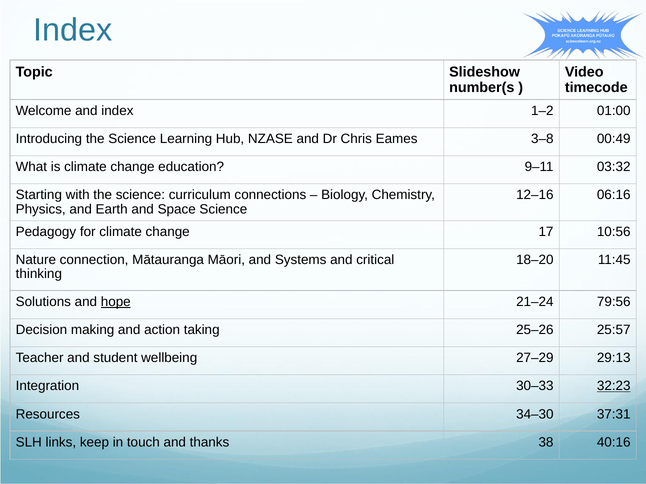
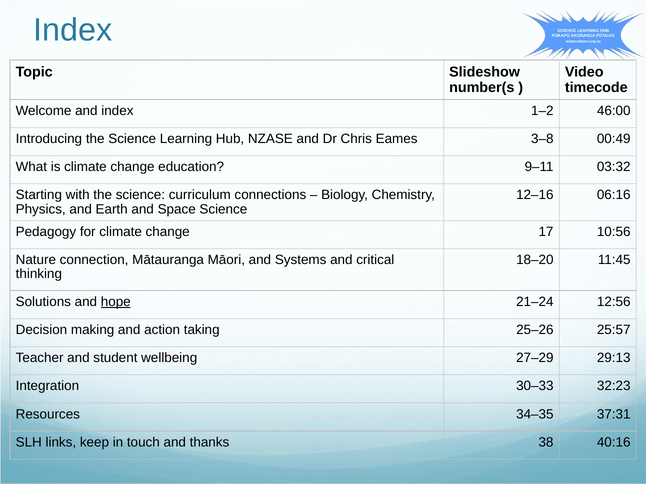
01:00: 01:00 -> 46:00 (614, 111)
79:56: 79:56 -> 12:56 (614, 302)
32:23 underline: present -> none (614, 386)
34–30: 34–30 -> 34–35 (535, 414)
